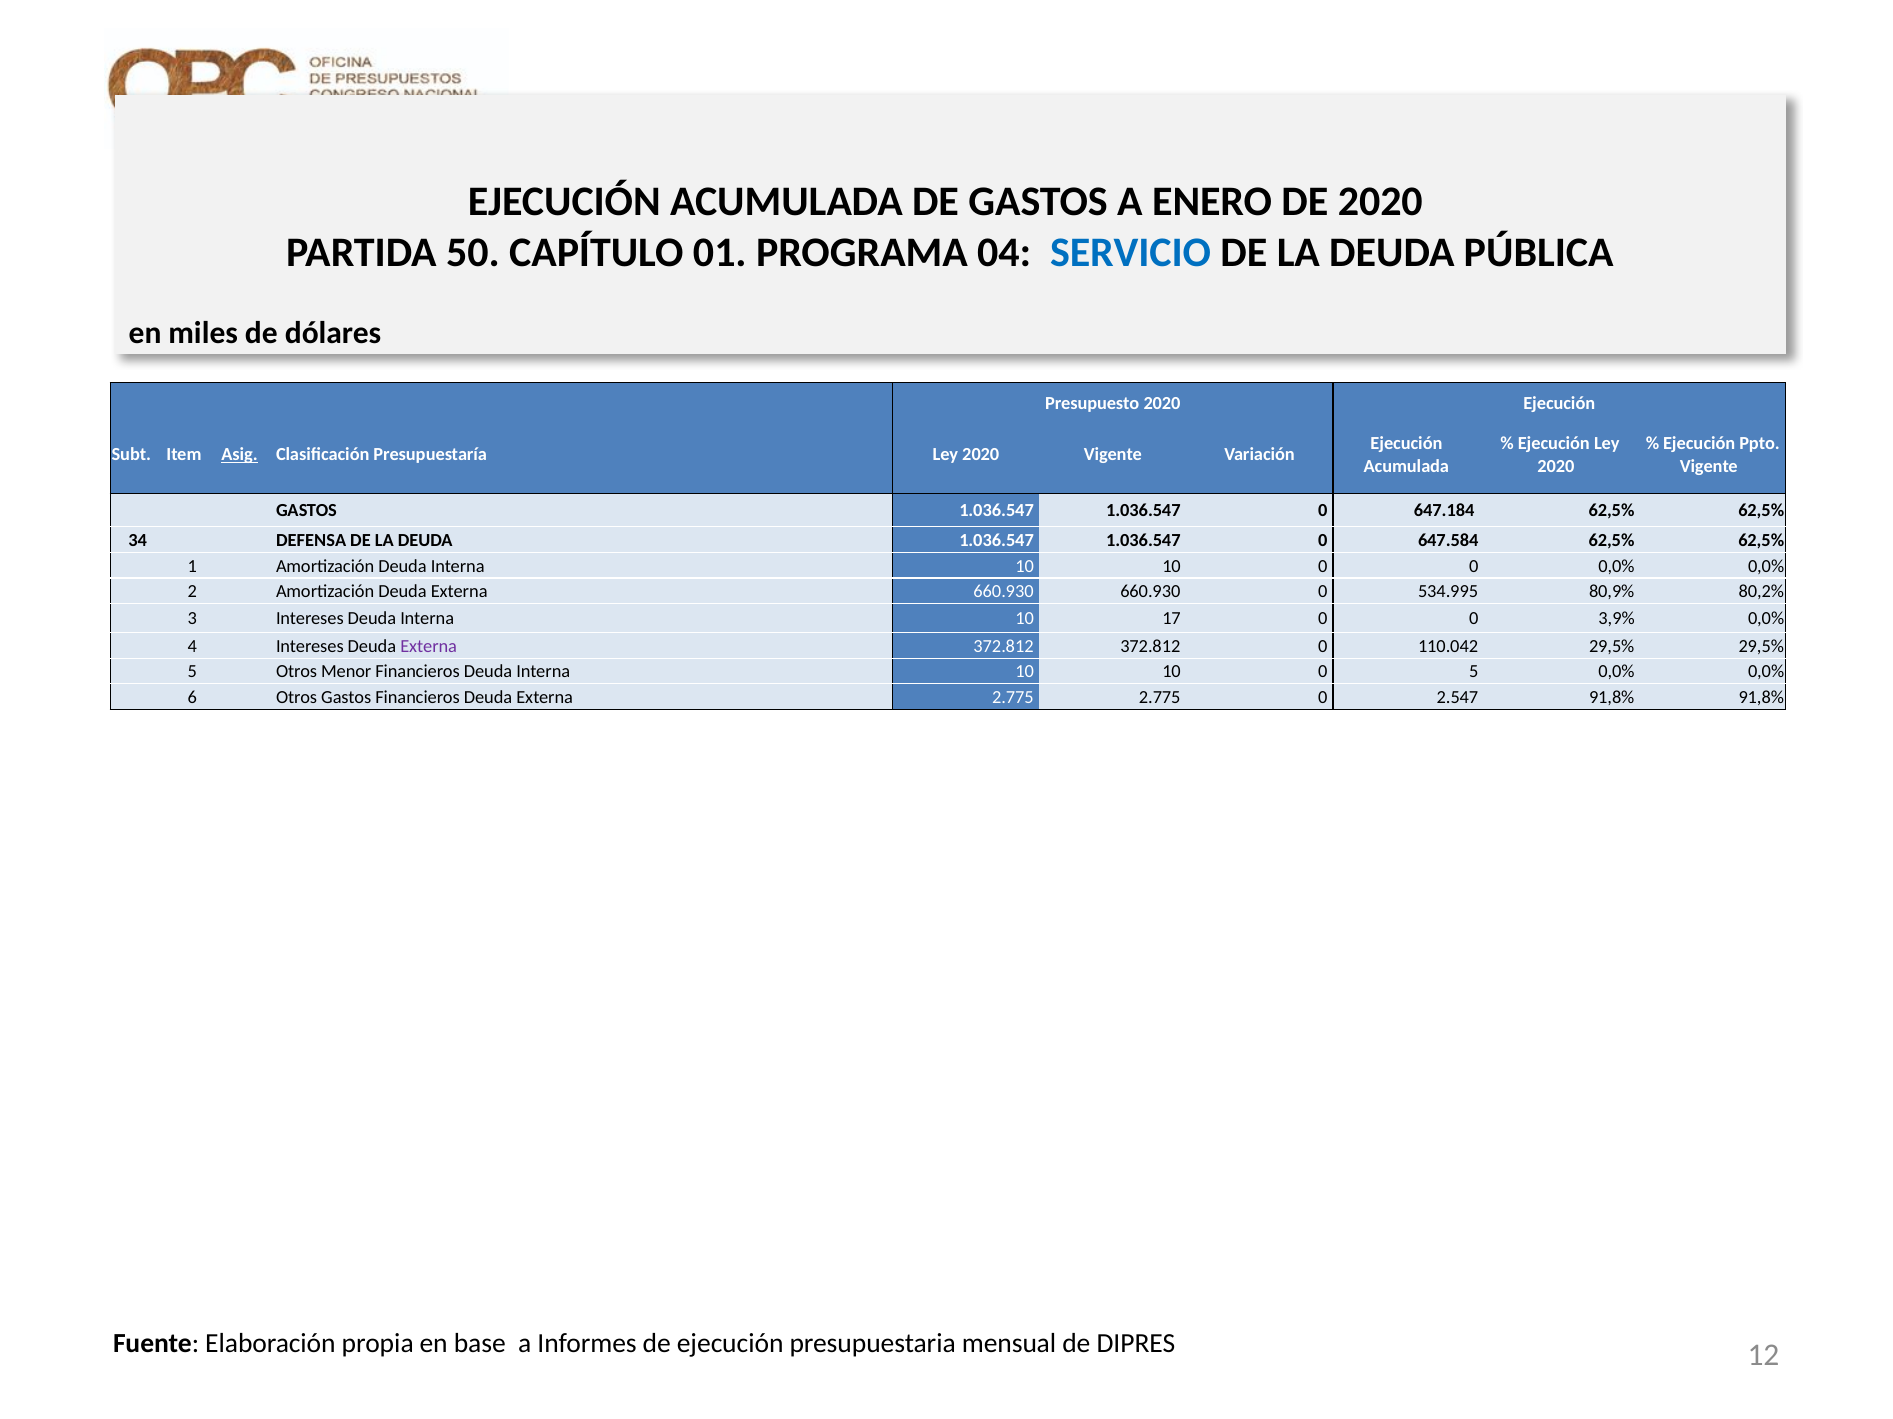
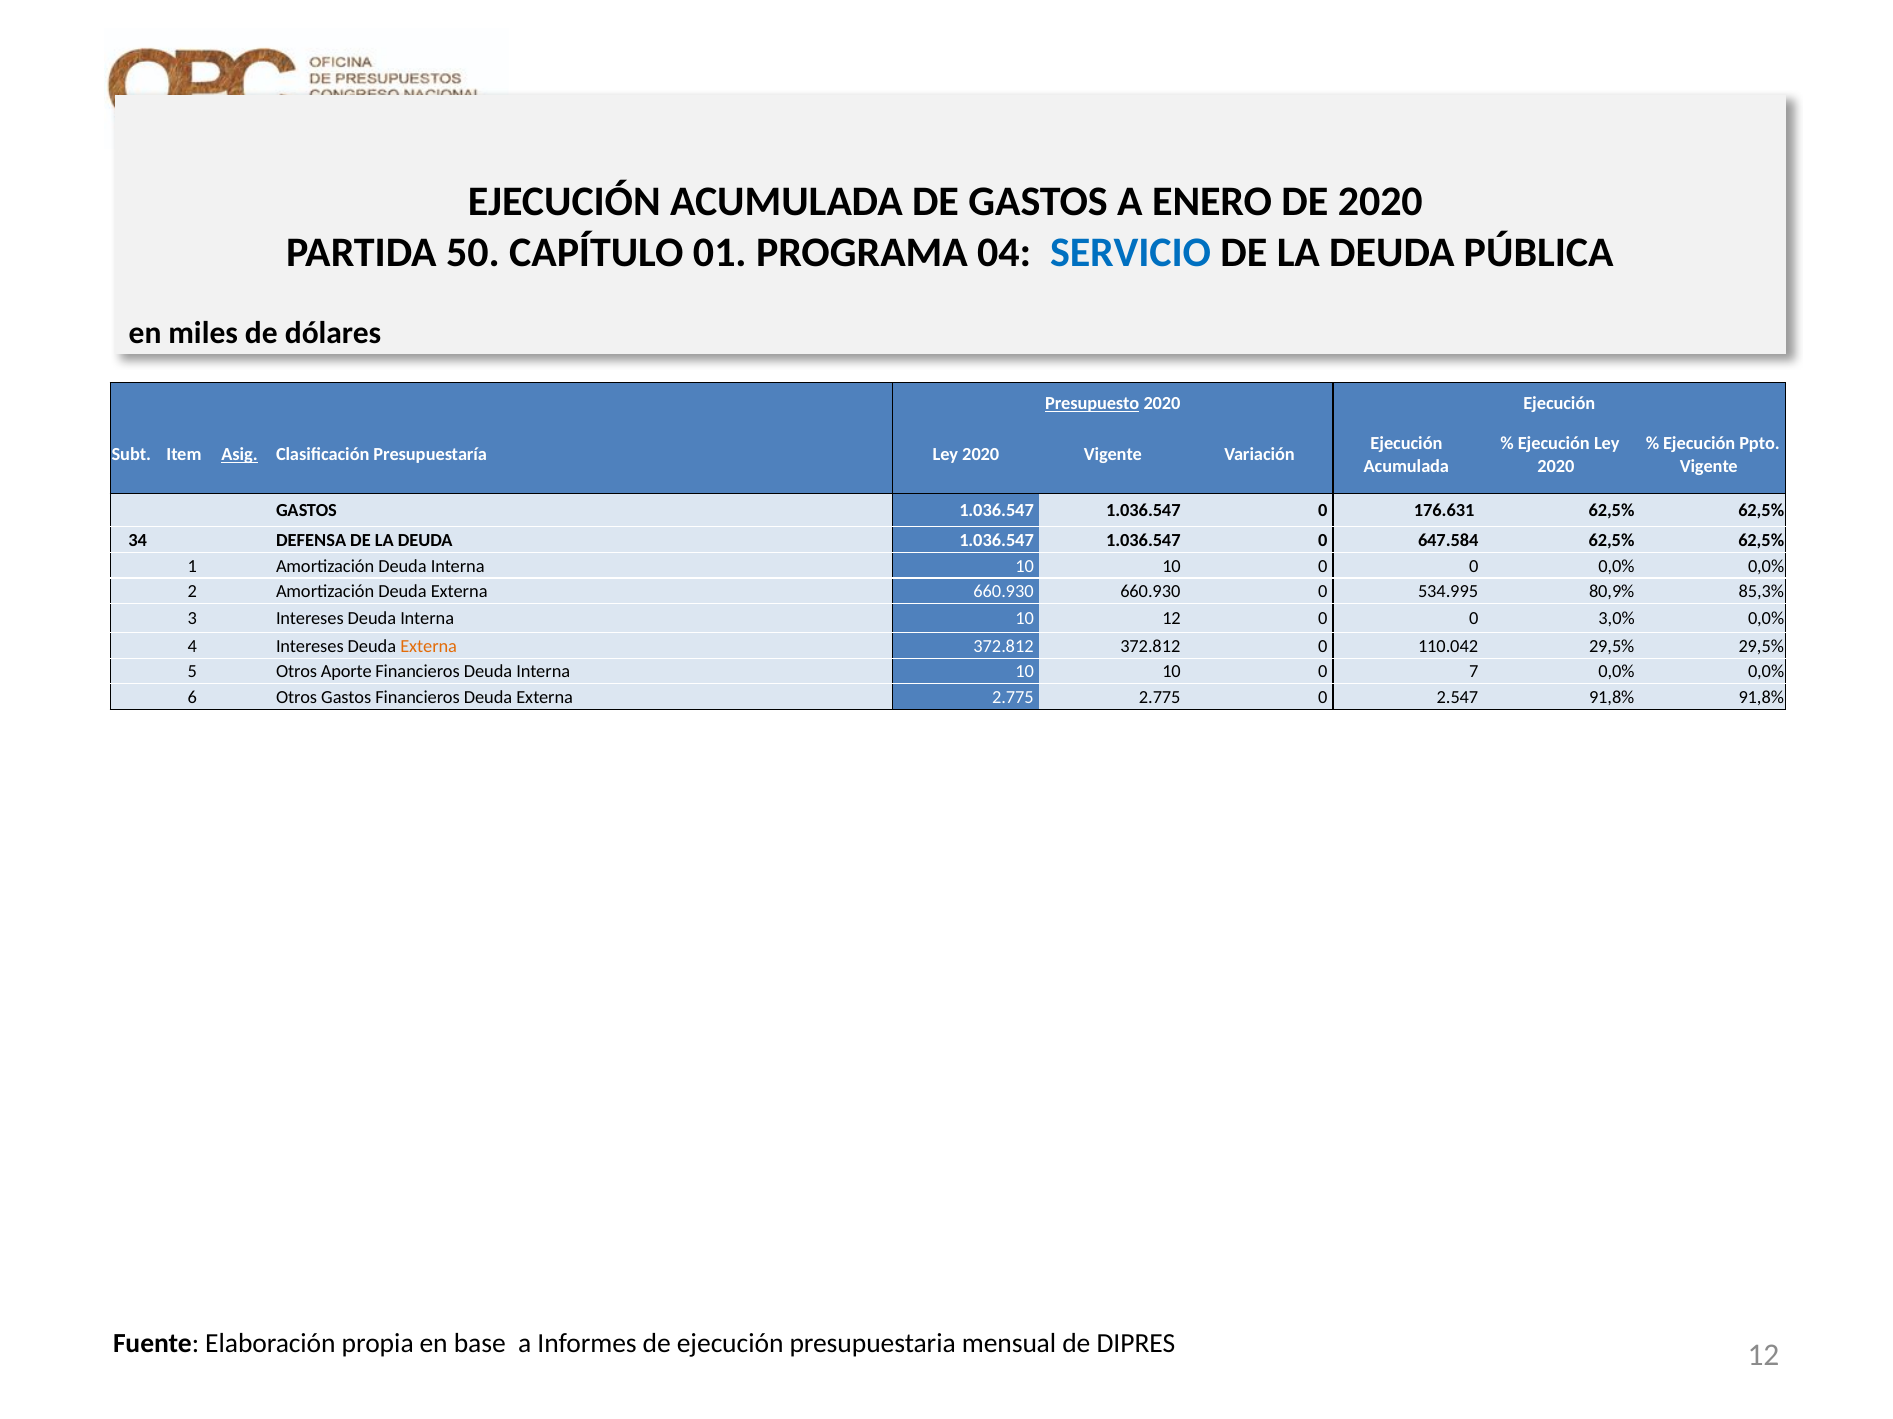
Presupuesto underline: none -> present (1092, 404)
647.184: 647.184 -> 176.631 (1444, 511)
80,2%: 80,2% -> 85,3% (1761, 592)
10 17: 17 -> 12 (1172, 619)
3,9%: 3,9% -> 3,0% (1617, 619)
Externa colour: purple -> orange (429, 646)
Menor: Menor -> Aporte (346, 672)
0 5: 5 -> 7 (1474, 672)
